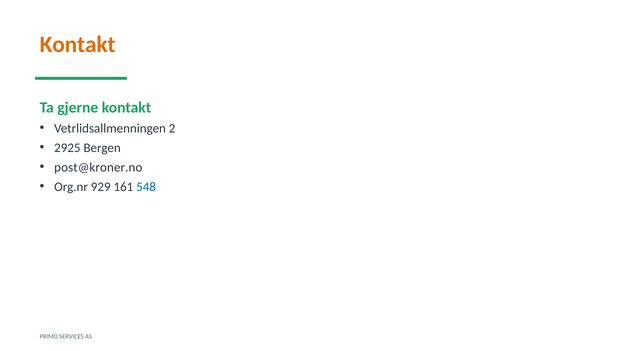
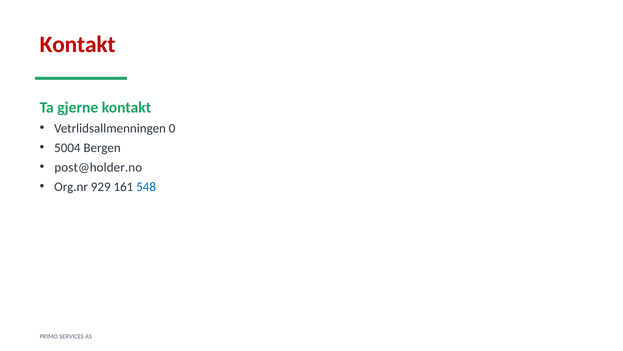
Kontakt colour: orange -> red (78, 44)
2: 2 -> 0 (172, 128)
2925: 2925 -> 5004 (67, 148)
post@kroner.no: post@kroner.no -> post@holder.no (98, 167)
